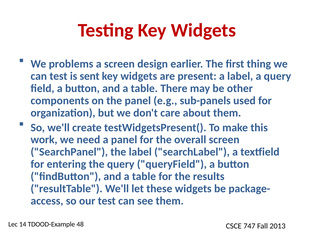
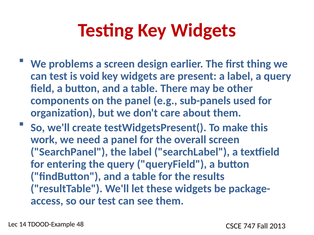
sent: sent -> void (90, 76)
